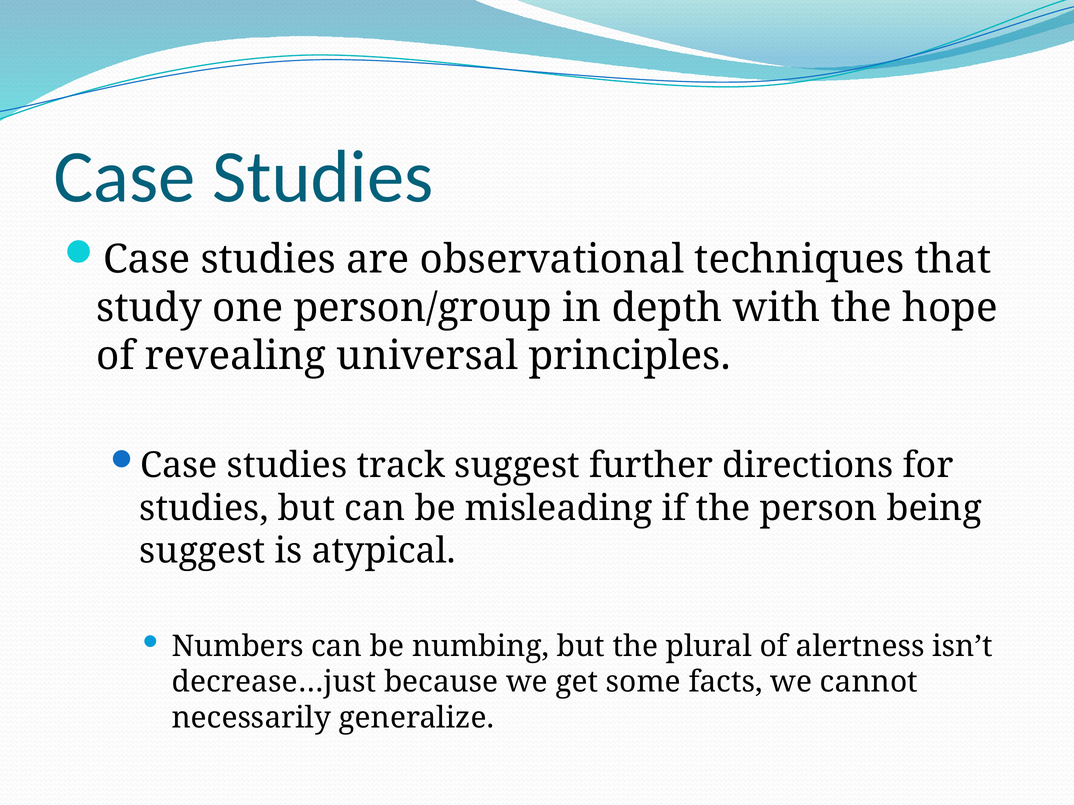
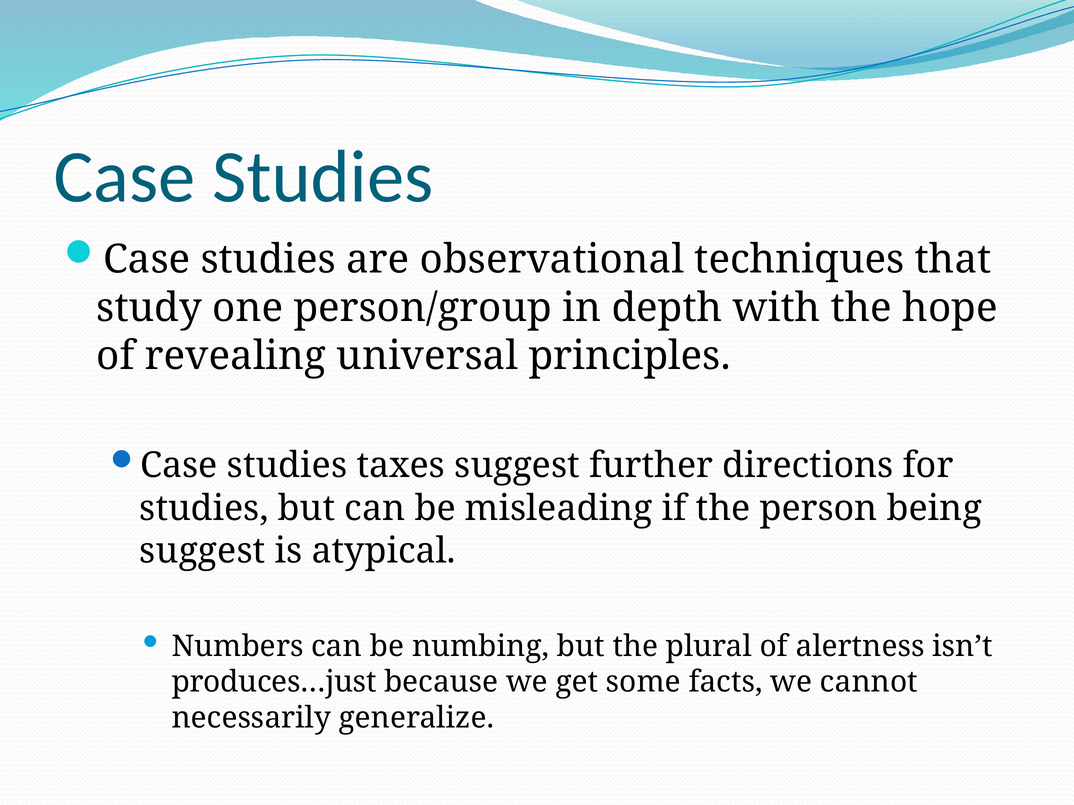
track: track -> taxes (401, 466)
decrease…just: decrease…just -> produces…just (274, 682)
